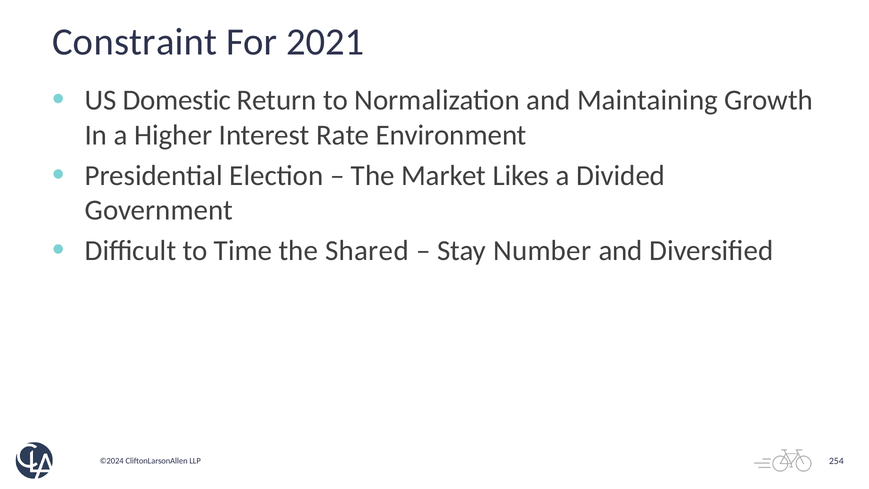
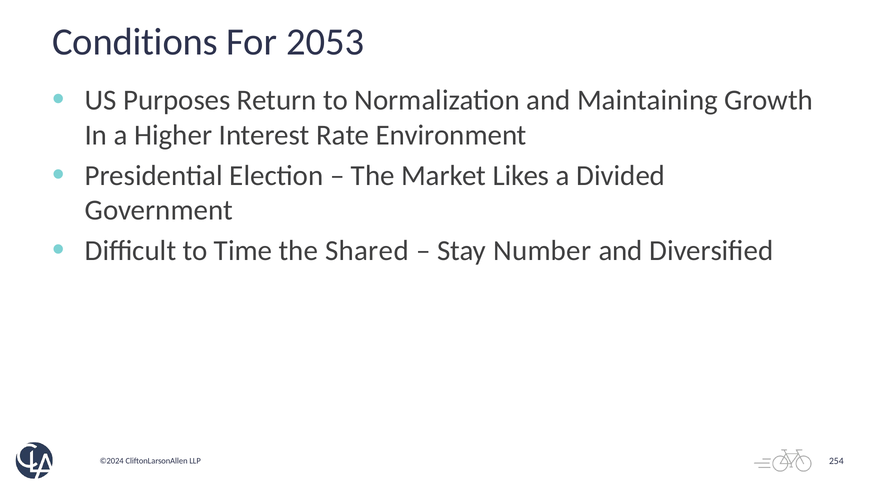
Constraint: Constraint -> Conditions (135, 42)
2021: 2021 -> 2053 (325, 42)
Domestic: Domestic -> Purposes (177, 100)
